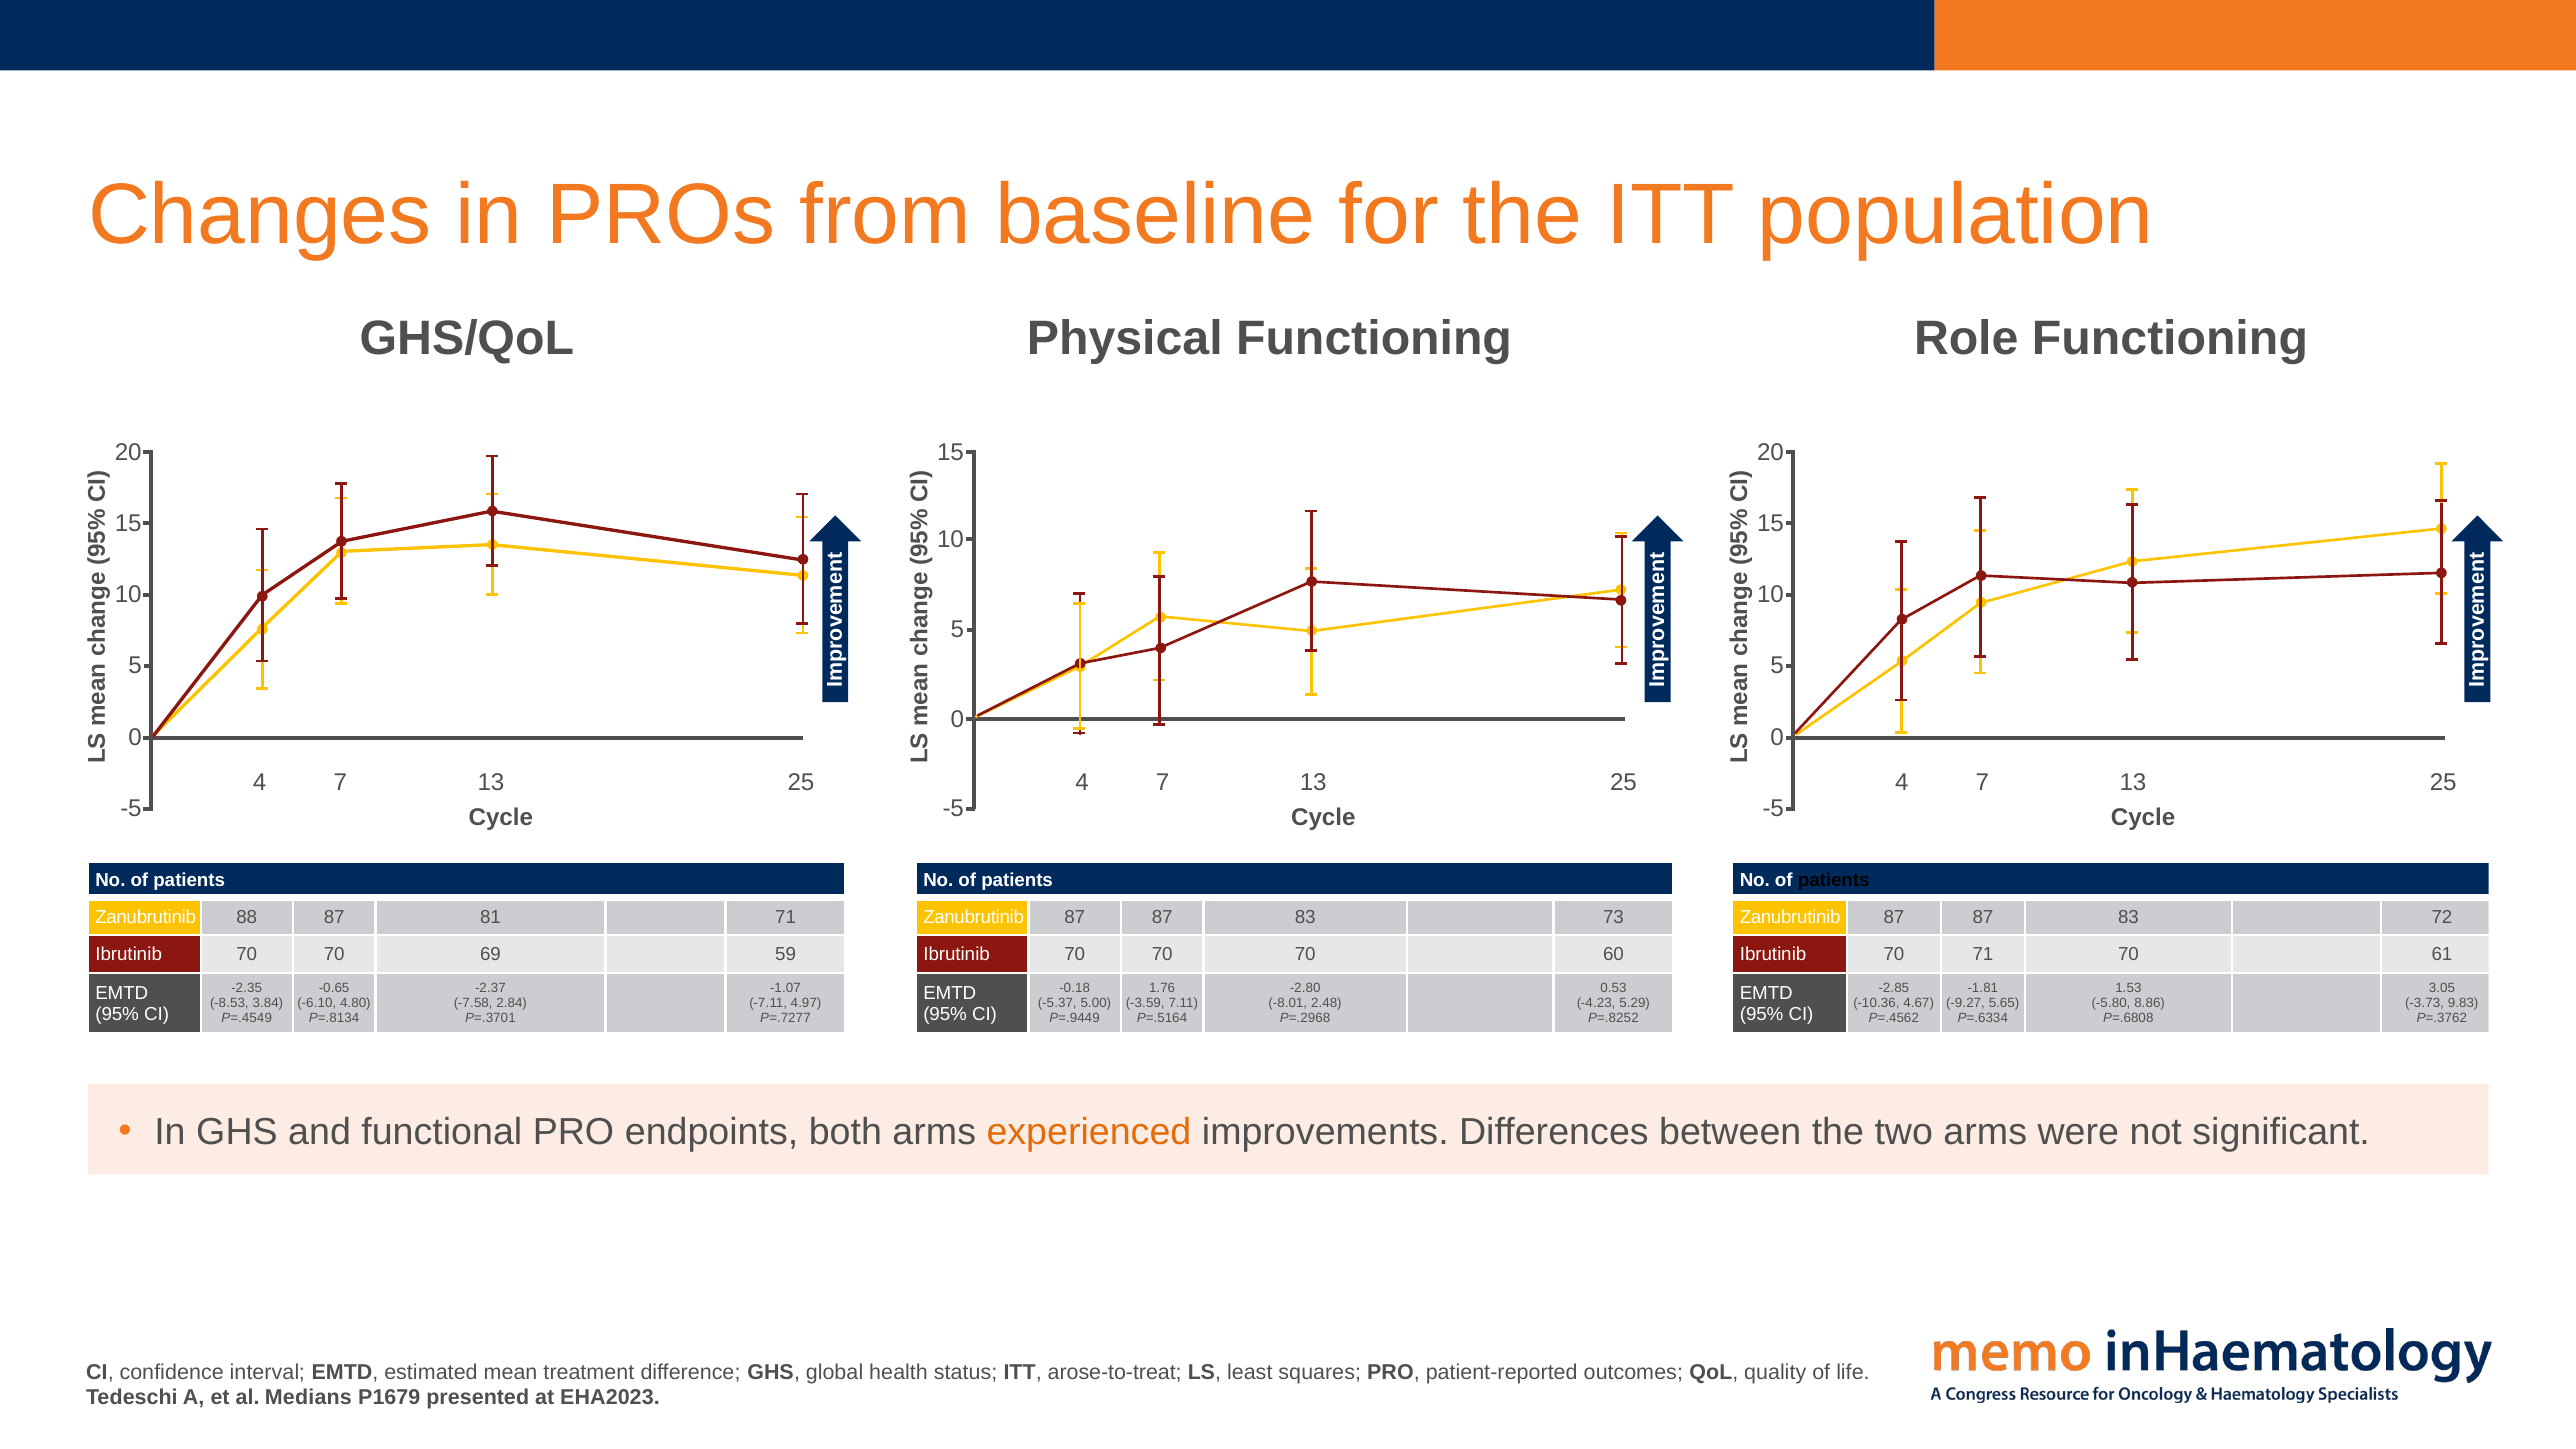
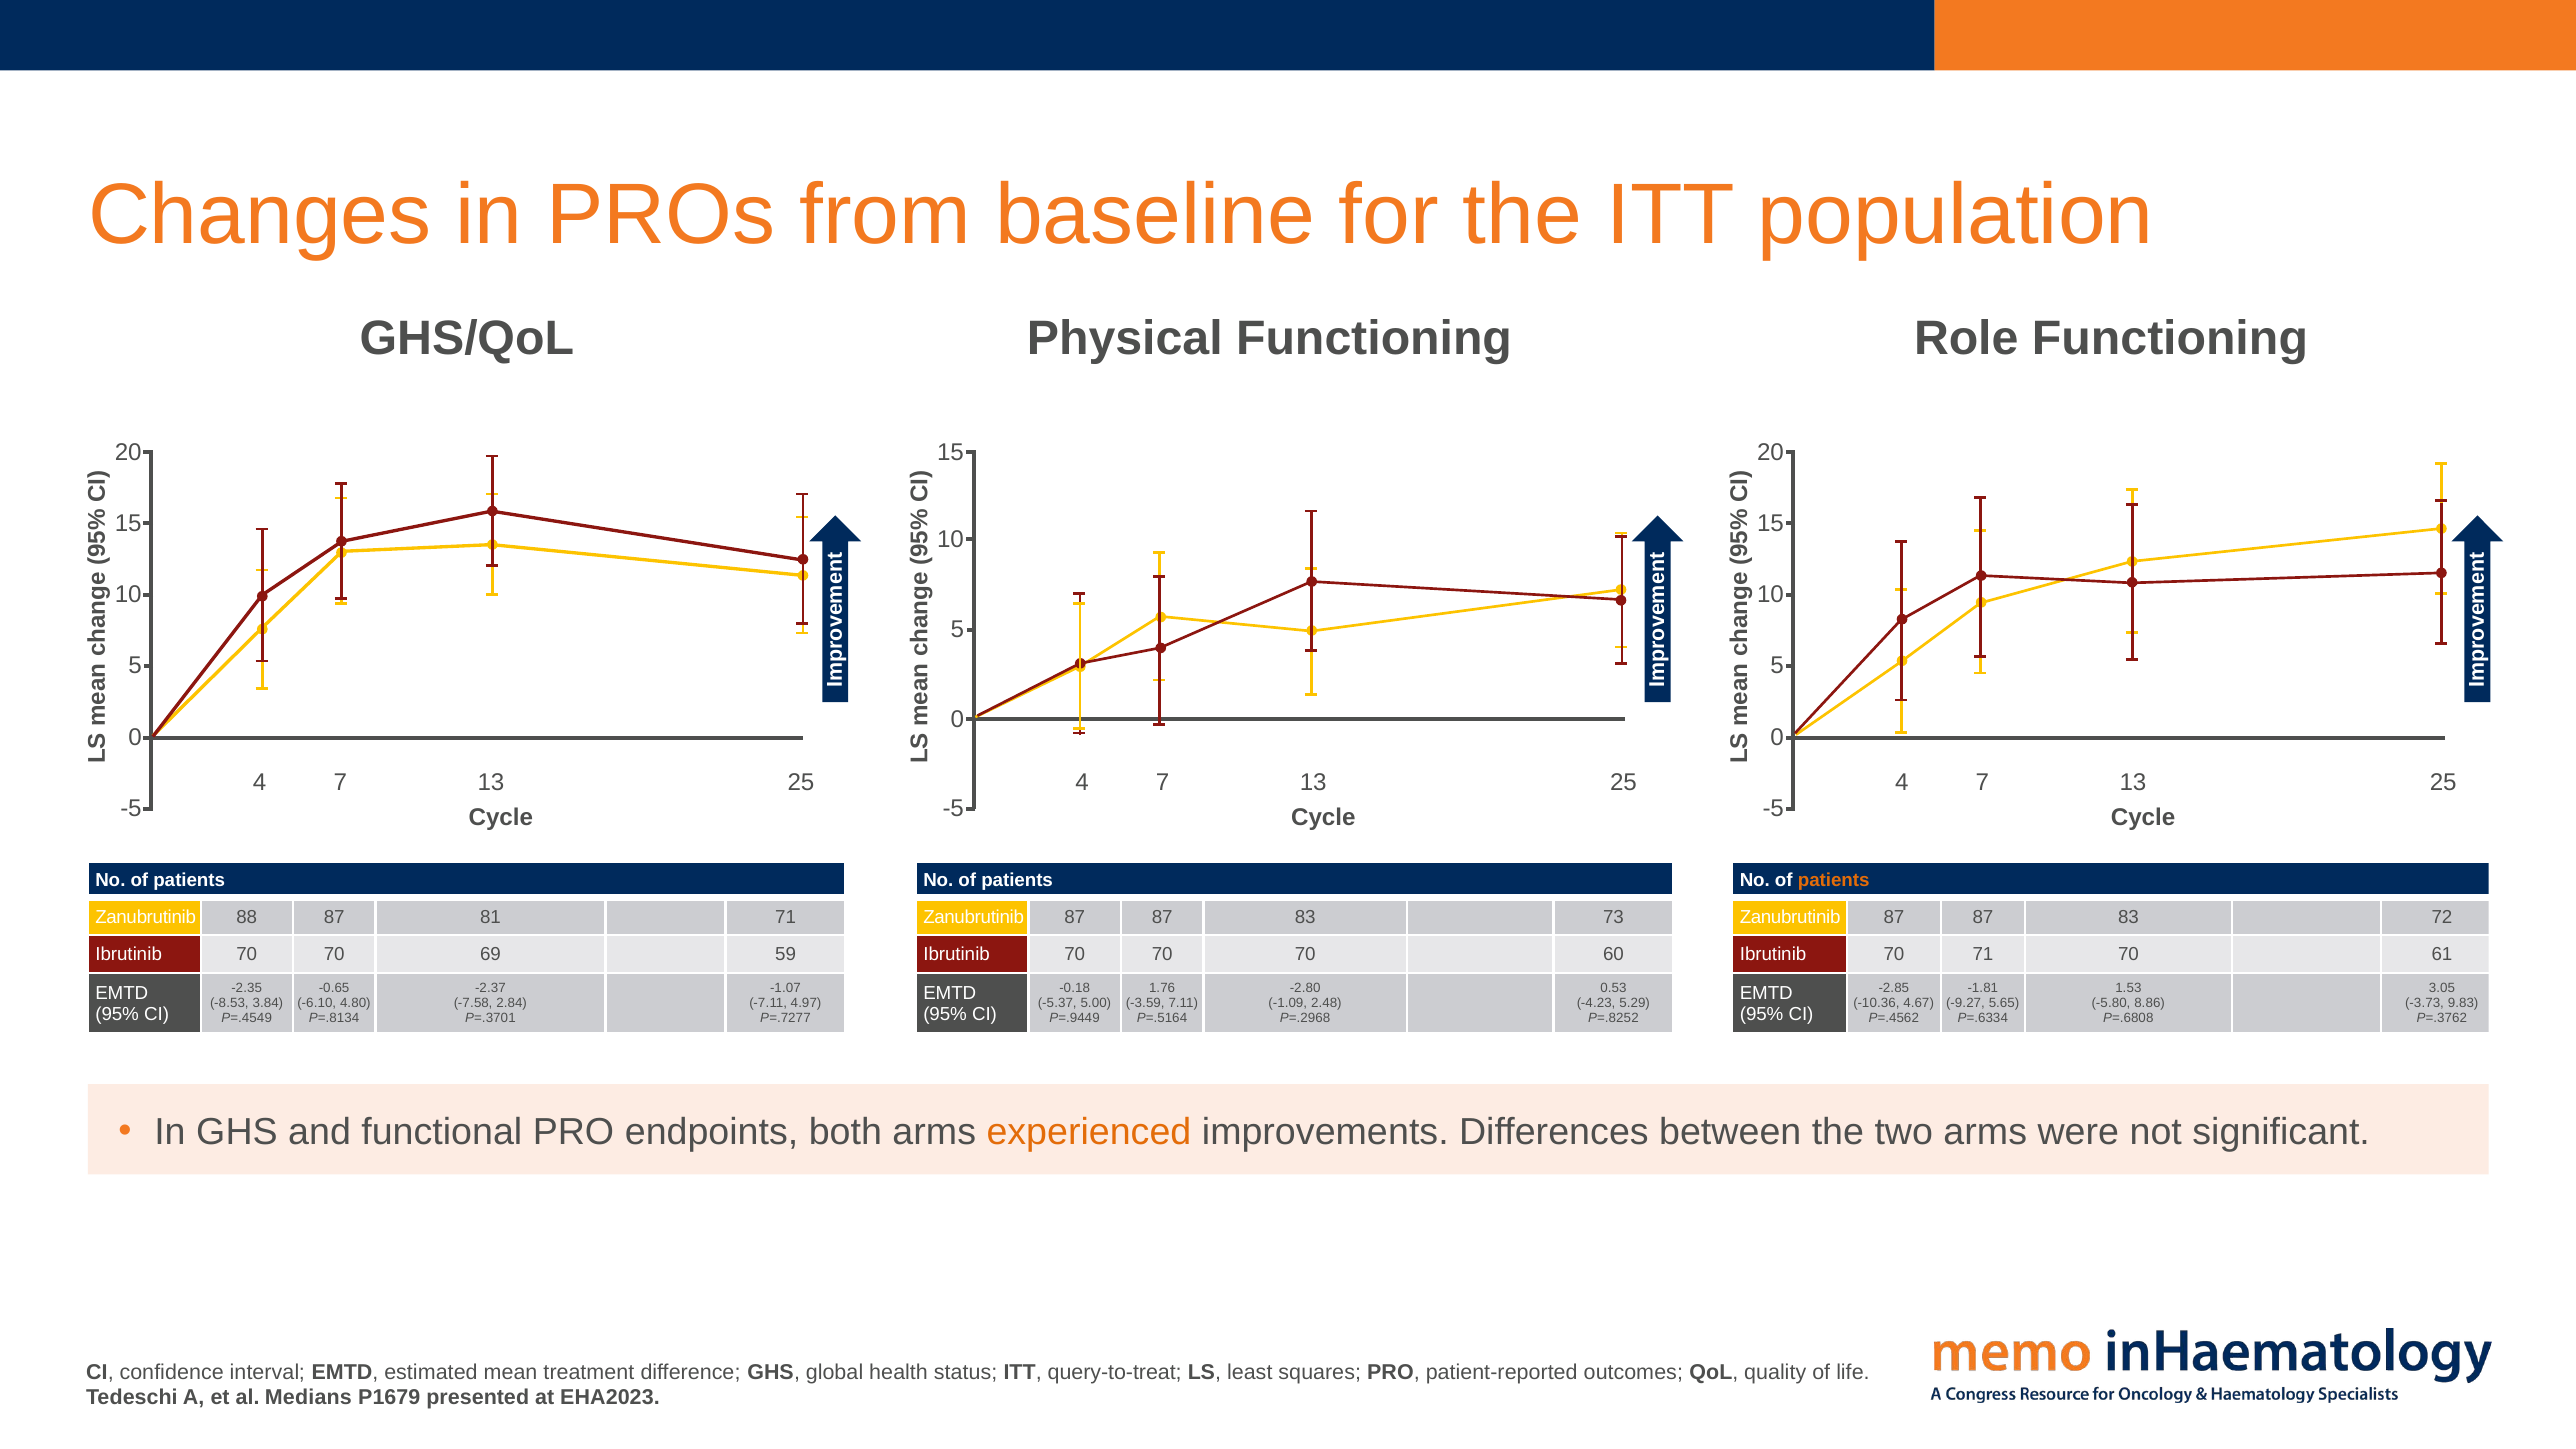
patients colour: black -> orange (1834, 880)
-8.01: -8.01 -> -1.09 (1288, 1003)
arose-to-treat: arose-to-treat -> query-to-treat (1115, 1372)
